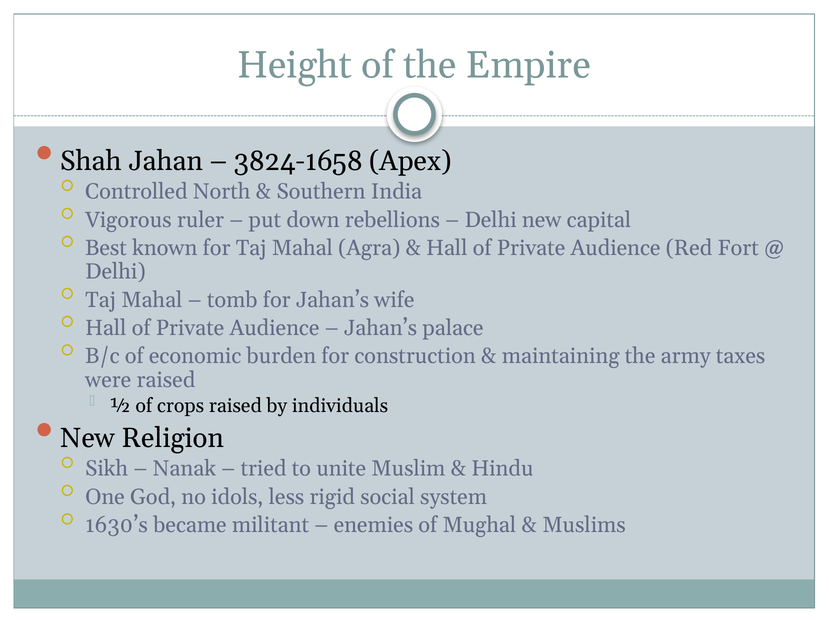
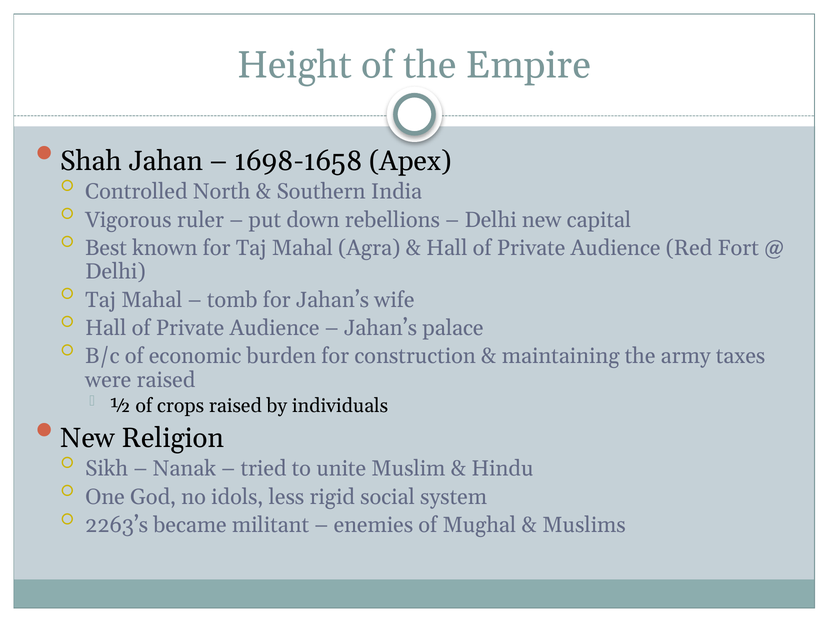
3824-1658: 3824-1658 -> 1698-1658 (298, 161)
1630’s: 1630’s -> 2263’s (117, 525)
